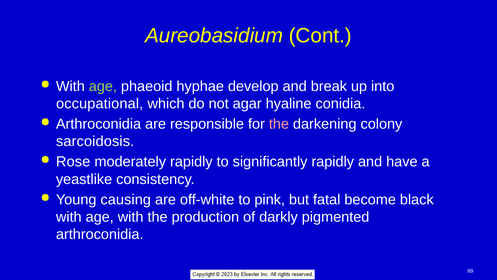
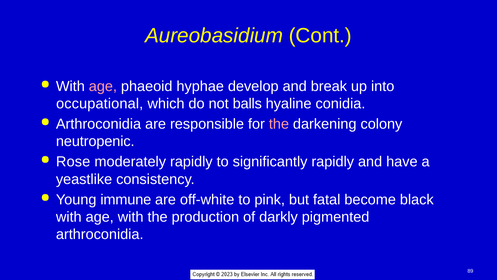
age colour: light green -> pink (103, 86)
agar: agar -> balls (247, 104)
sarcoidosis: sarcoidosis -> neutropenic (95, 141)
causing: causing -> immune (126, 199)
